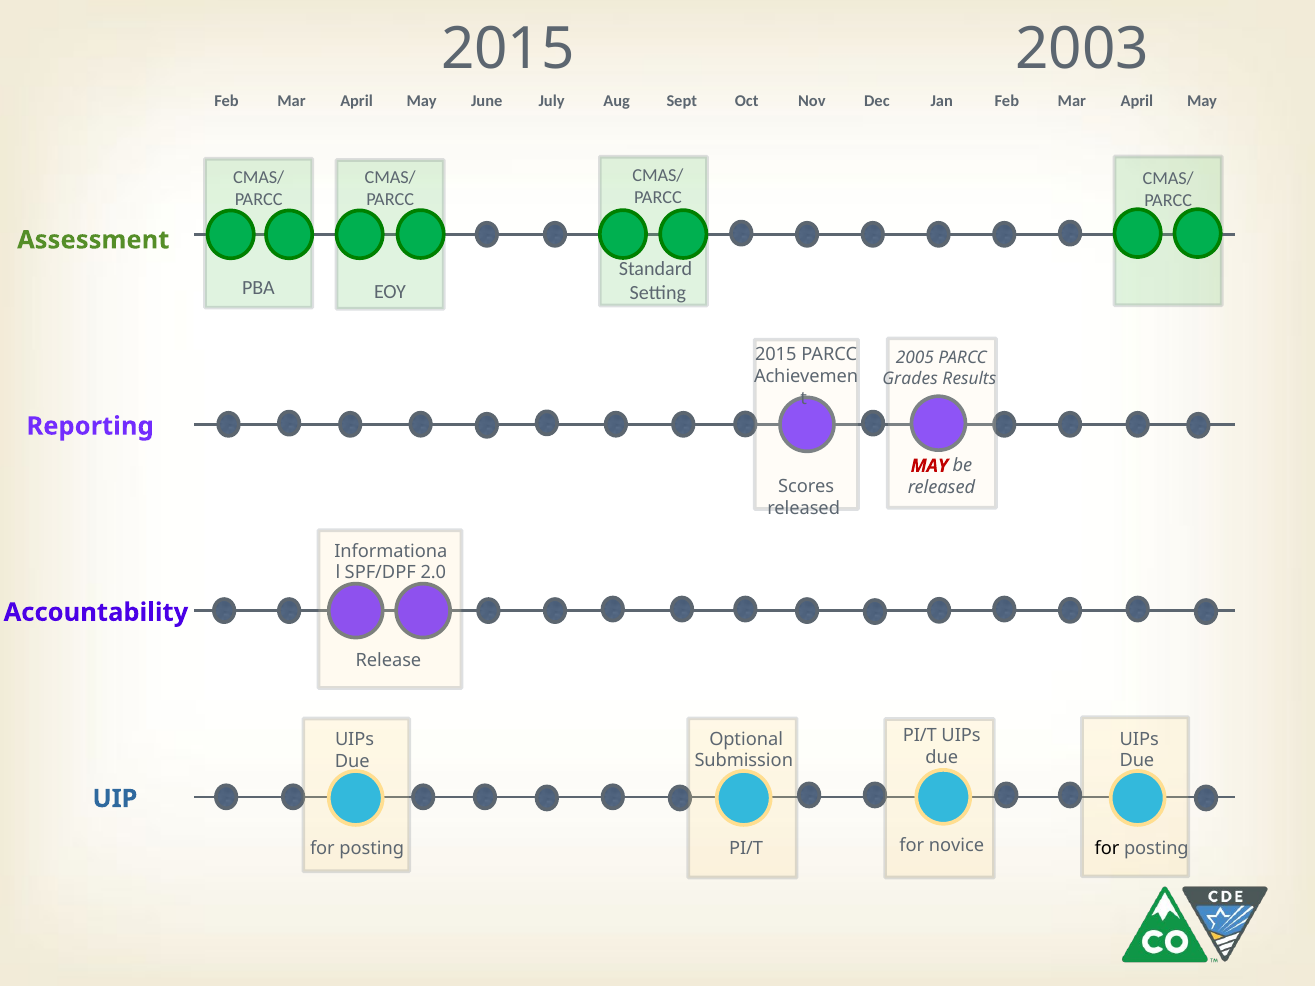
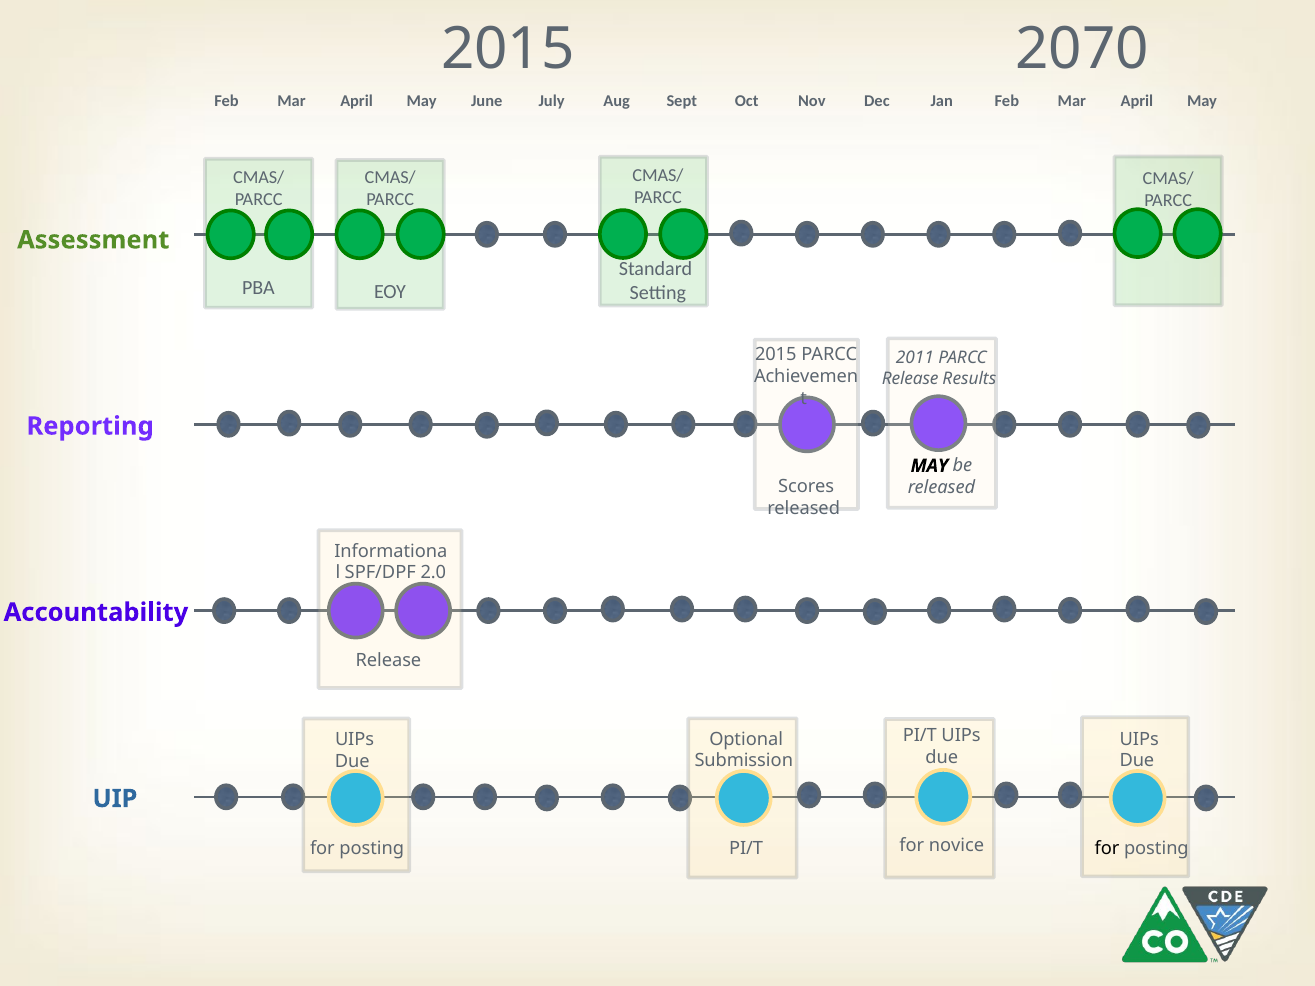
2003: 2003 -> 2070 (1082, 49)
2005: 2005 -> 2011 (915, 358)
Grades: Grades -> Release (910, 379)
MAY colour: red -> black (929, 466)
